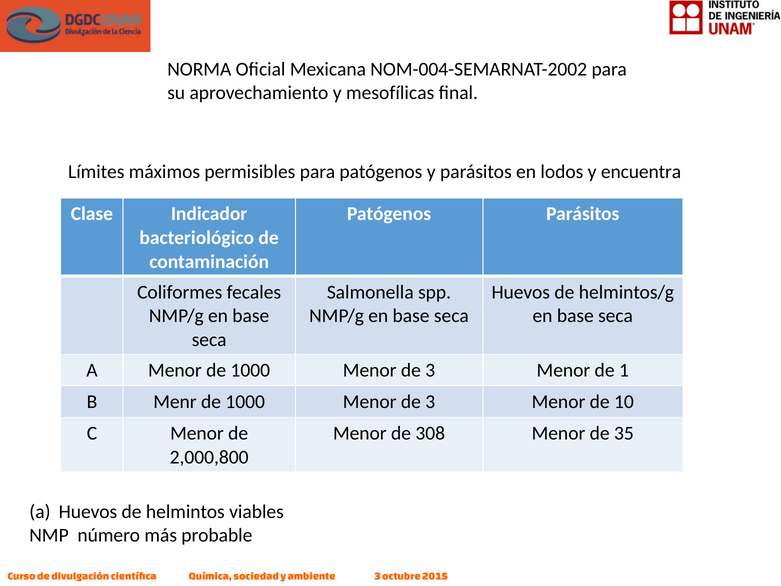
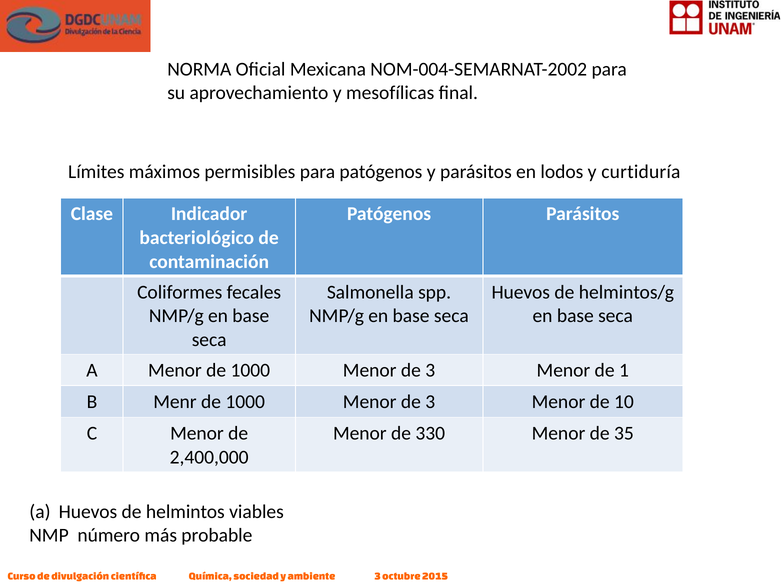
encuentra: encuentra -> curtiduría (641, 172)
308: 308 -> 330 (430, 433)
2,000,800: 2,000,800 -> 2,400,000 (209, 457)
